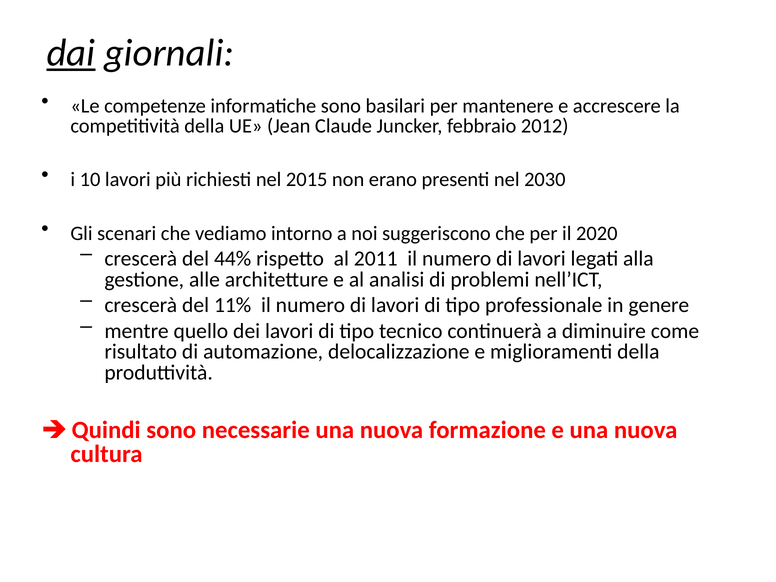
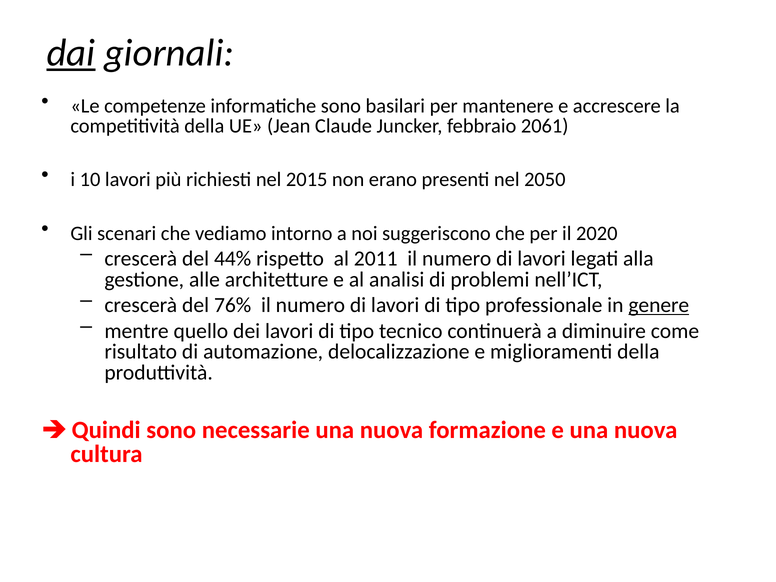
2012: 2012 -> 2061 (545, 126)
2030: 2030 -> 2050 (545, 180)
11%: 11% -> 76% (233, 305)
genere underline: none -> present (659, 305)
